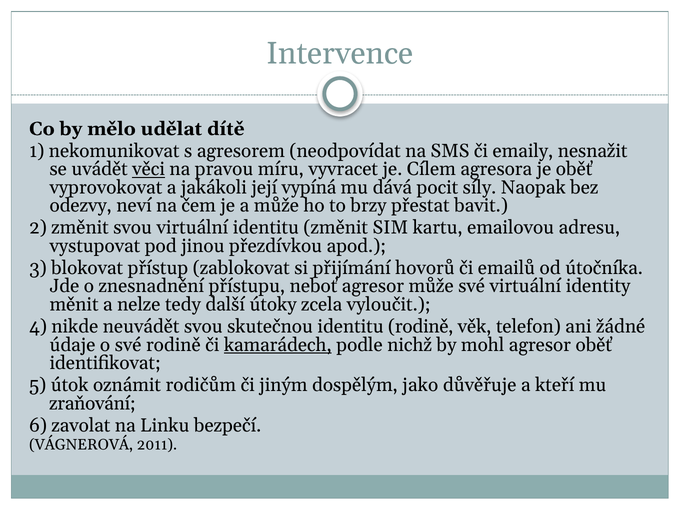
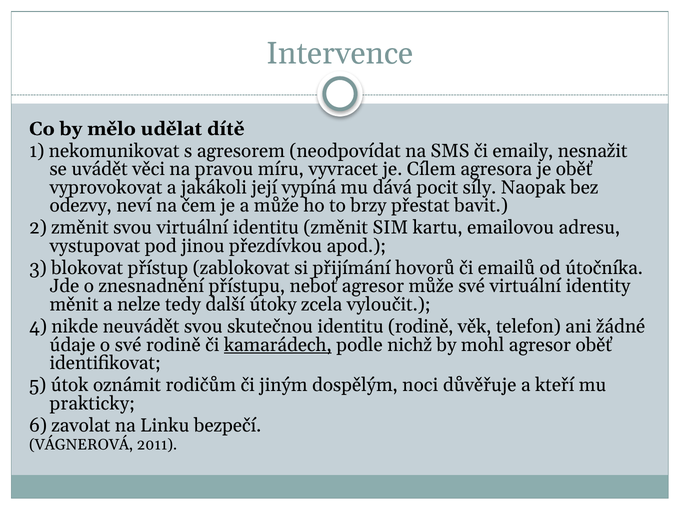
věci underline: present -> none (149, 169)
jako: jako -> noci (420, 385)
zraňování: zraňování -> prakticky (92, 403)
